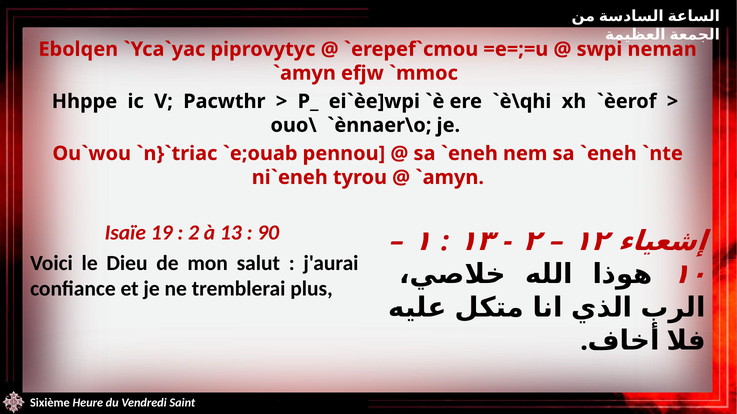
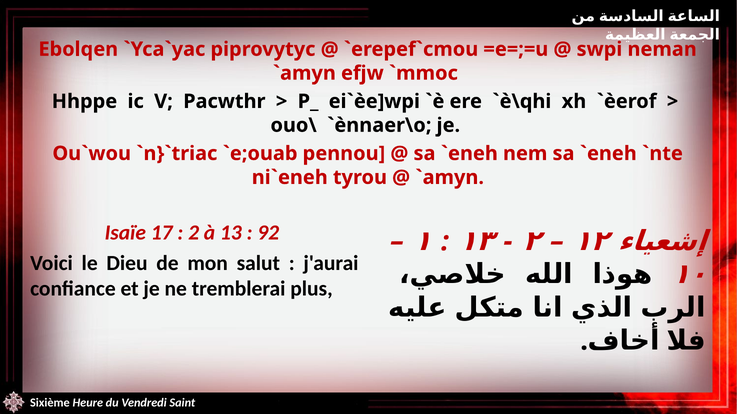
19: 19 -> 17 (162, 233)
90: 90 -> 92 (268, 233)
